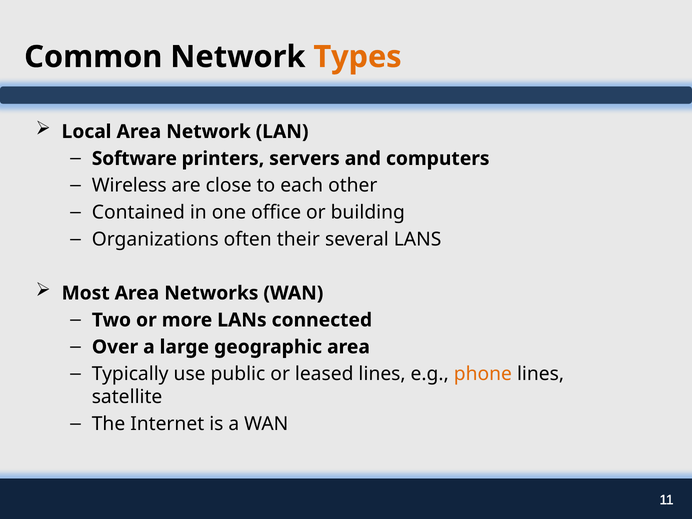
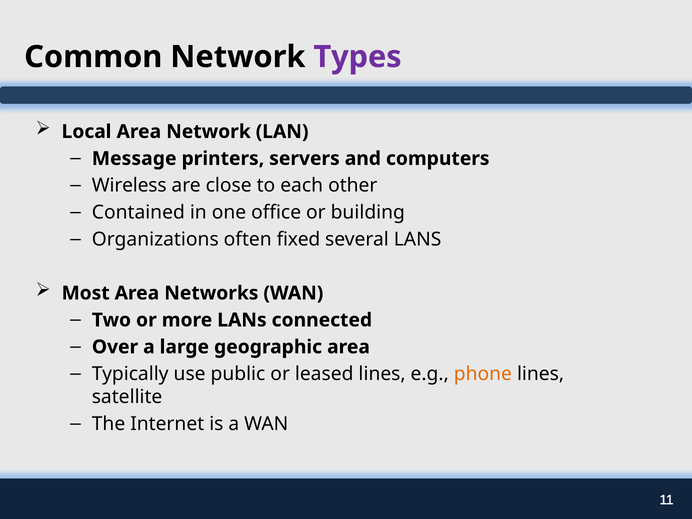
Types colour: orange -> purple (358, 57)
Software: Software -> Message (134, 159)
their: their -> fixed (298, 239)
